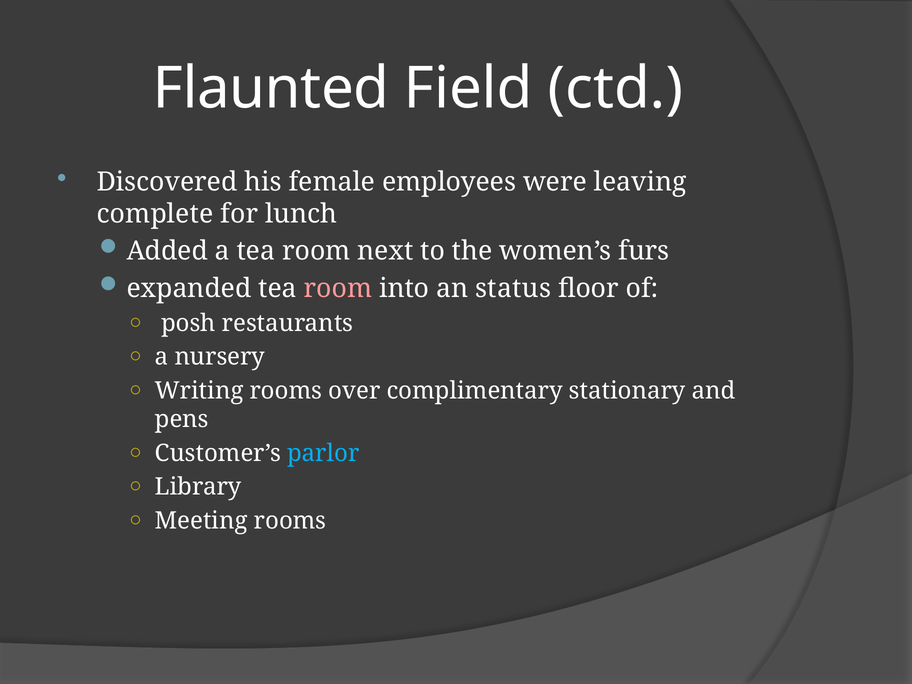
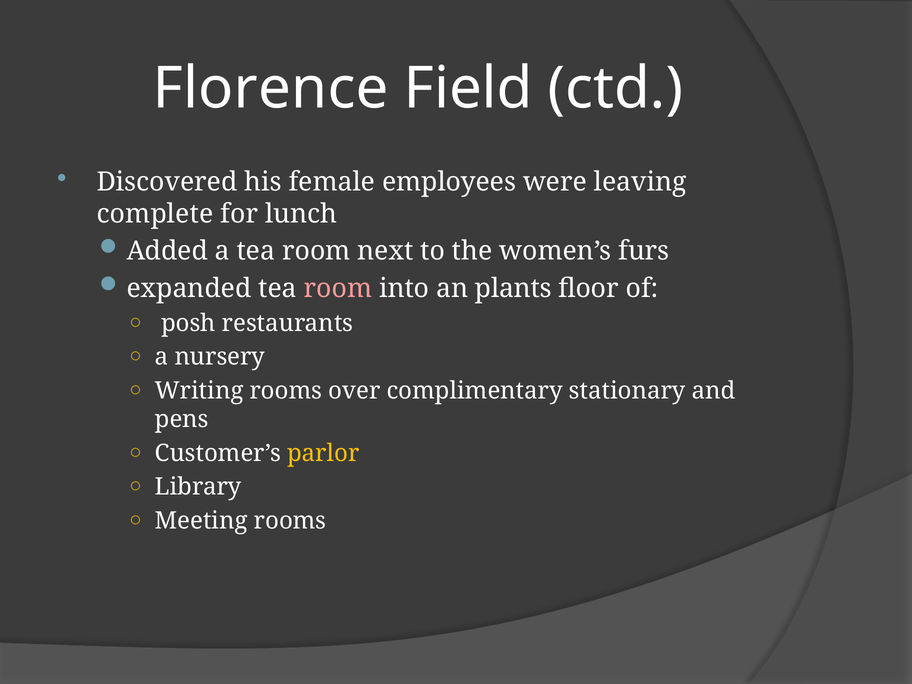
Flaunted: Flaunted -> Florence (271, 88)
status: status -> plants (513, 288)
parlor colour: light blue -> yellow (323, 453)
